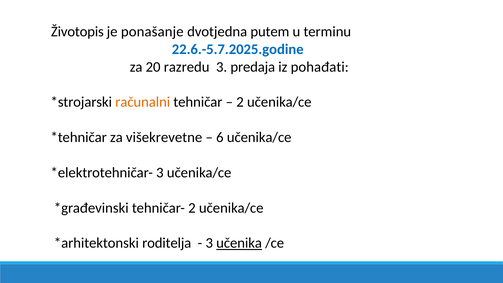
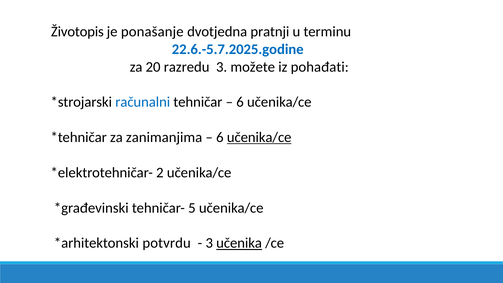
putem: putem -> pratnji (270, 32)
predaja: predaja -> možete (253, 67)
računalni colour: orange -> blue (143, 102)
2: 2 -> 6 (240, 102)
višekrevetne: višekrevetne -> zanimanjima (164, 137)
učenika/ce underline: none -> present (259, 137)
3: 3 -> 2 (160, 173)
tehničar- 2: 2 -> 5 (192, 208)
roditelja: roditelja -> potvrdu (167, 243)
